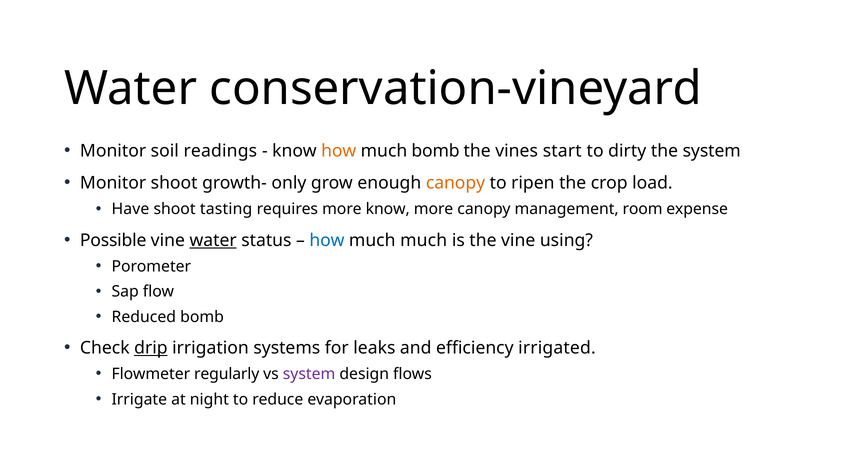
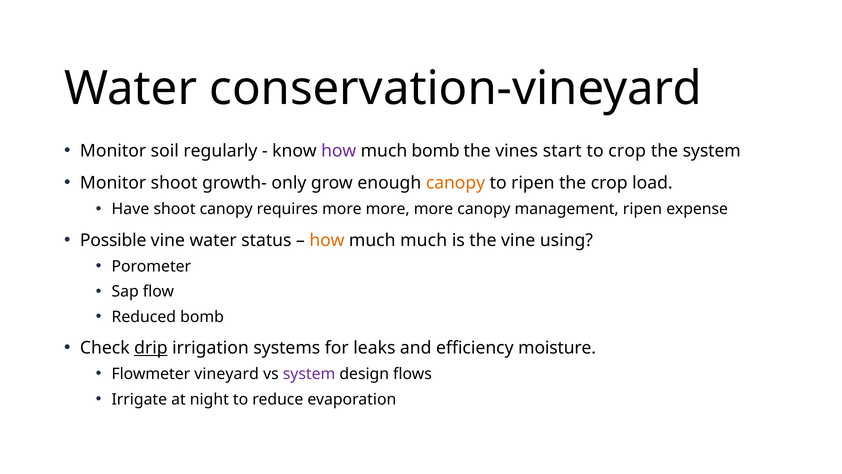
readings: readings -> regularly (220, 151)
how colour: orange -> purple (339, 151)
to dirty: dirty -> crop (627, 151)
shoot tasting: tasting -> canopy (226, 209)
requires more know: know -> more (388, 209)
management room: room -> ripen (642, 209)
water underline: present -> none (213, 240)
how colour: blue -> orange (327, 240)
irrigated: irrigated -> moisture (557, 348)
regularly: regularly -> vineyard (227, 374)
